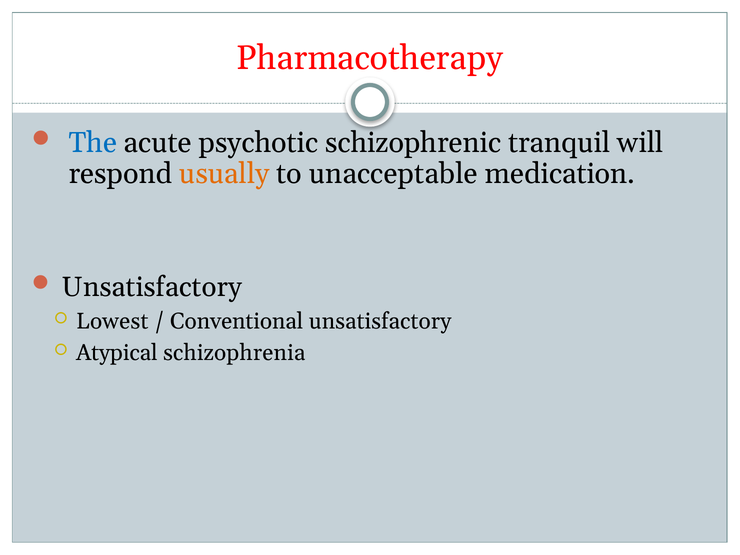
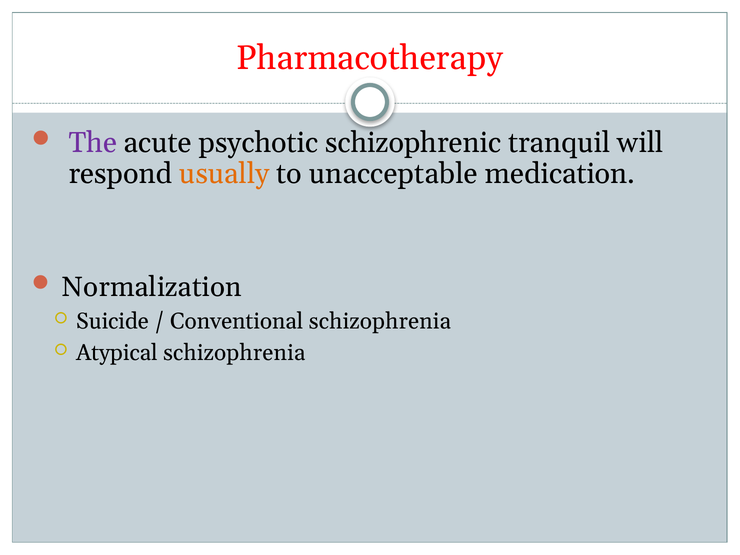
The colour: blue -> purple (93, 143)
Unsatisfactory: Unsatisfactory -> Normalization (152, 287)
Lowest: Lowest -> Suicide (112, 321)
Conventional unsatisfactory: unsatisfactory -> schizophrenia (380, 321)
